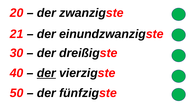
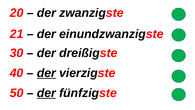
der underline: none -> present (46, 93)
